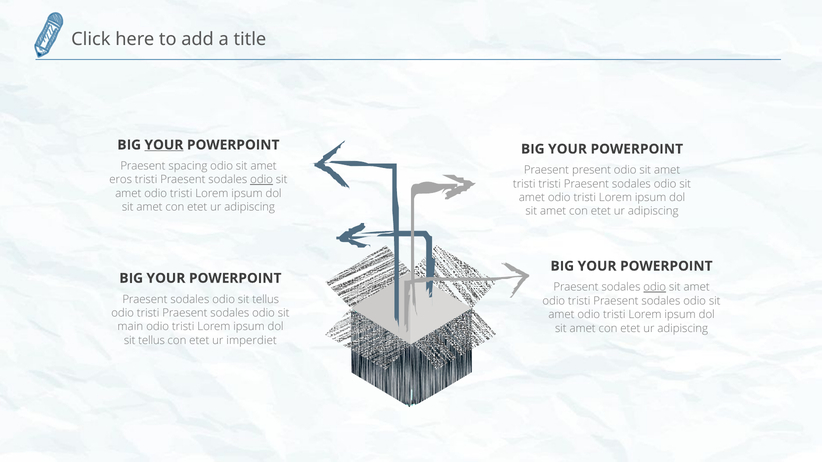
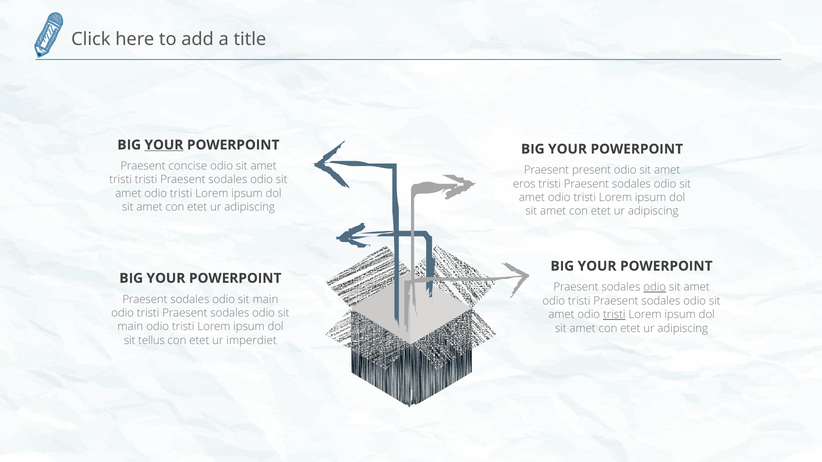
spacing: spacing -> concise (188, 166)
eros: eros -> tristi (121, 180)
odio underline: present -> none (262, 180)
tristi: tristi -> eros (524, 184)
tellus: tellus -> main (266, 300)
tristi underline: none -> present (614, 315)
